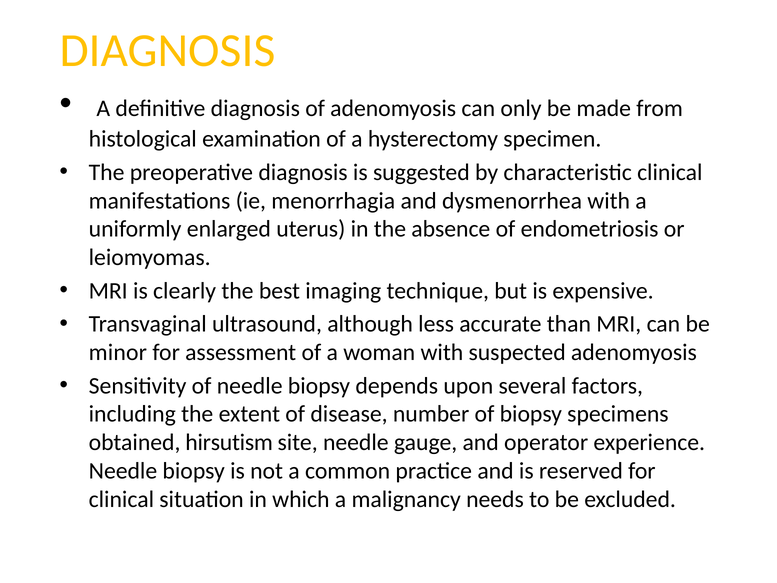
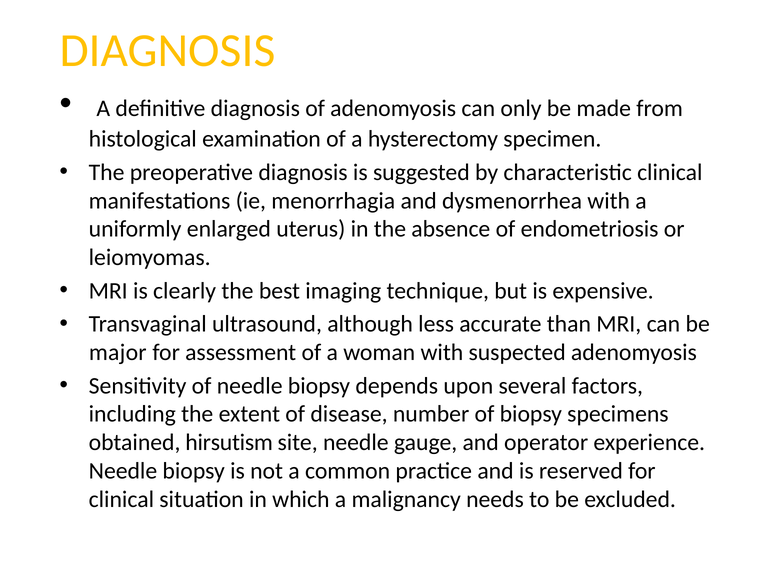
minor: minor -> major (118, 352)
